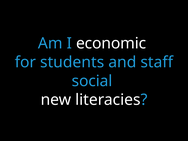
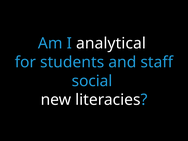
economic: economic -> analytical (111, 43)
